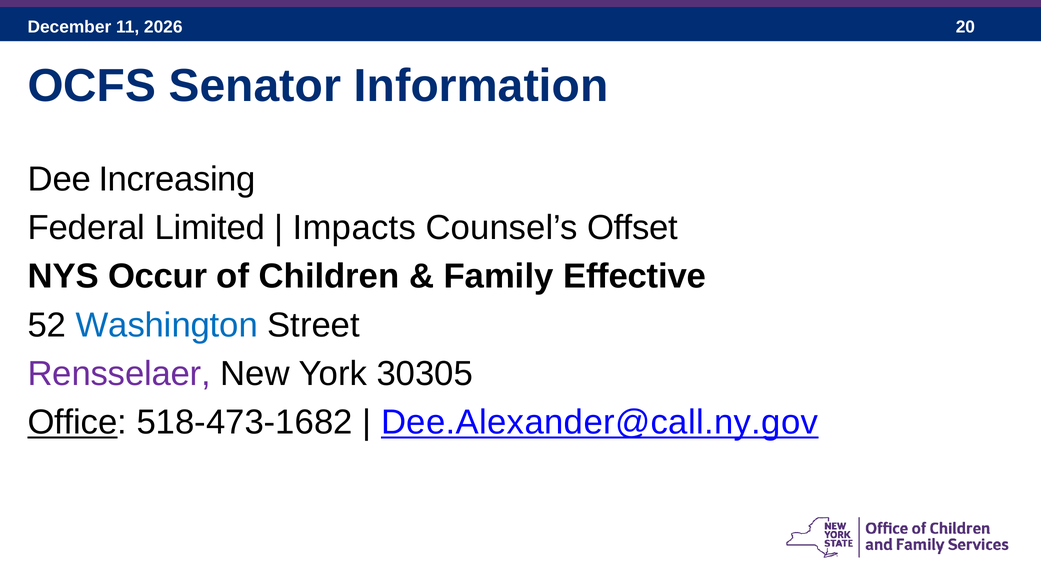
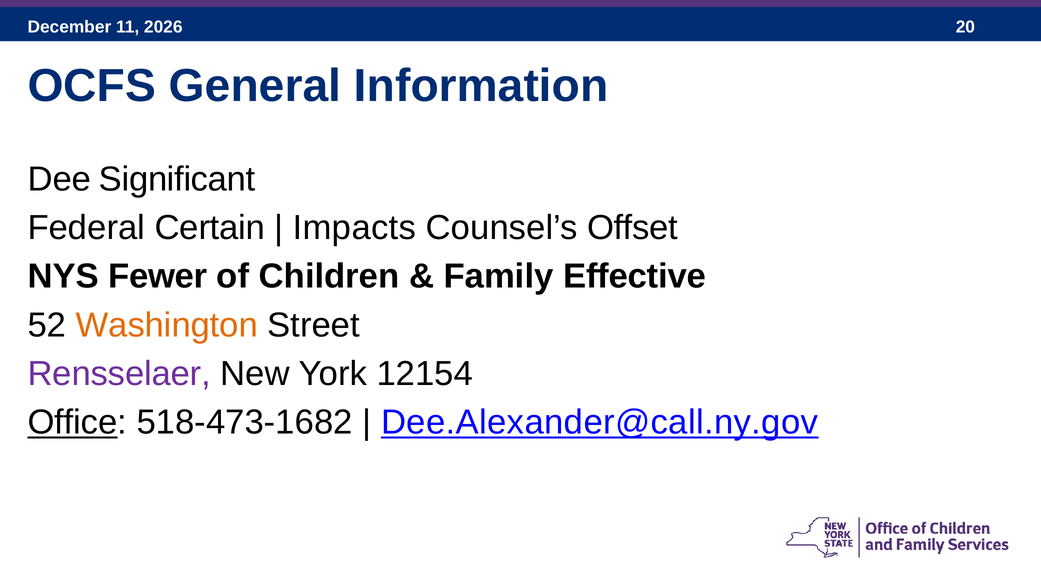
Senator: Senator -> General (255, 86)
Increasing: Increasing -> Significant (177, 179)
Limited: Limited -> Certain (210, 228)
Occur: Occur -> Fewer (158, 276)
Washington colour: blue -> orange (167, 325)
30305: 30305 -> 12154 (425, 373)
